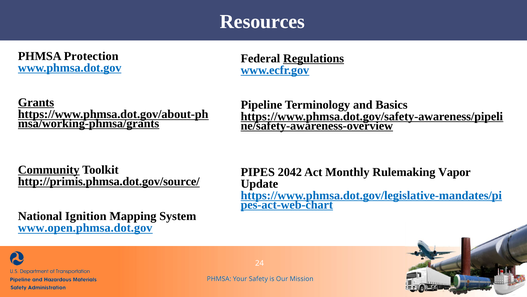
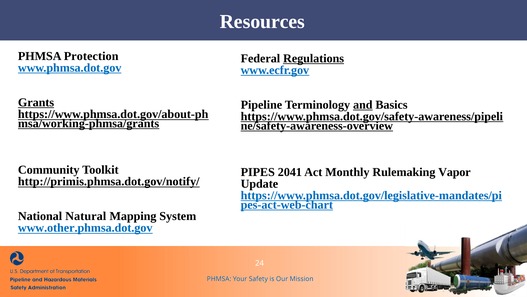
and underline: none -> present (363, 105)
Community underline: present -> none (49, 170)
2042: 2042 -> 2041 (290, 172)
http://primis.phmsa.dot.gov/source/: http://primis.phmsa.dot.gov/source/ -> http://primis.phmsa.dot.gov/notify/ (109, 181)
Ignition: Ignition -> Natural (86, 216)
www.open.phmsa.dot.gov: www.open.phmsa.dot.gov -> www.other.phmsa.dot.gov (85, 227)
